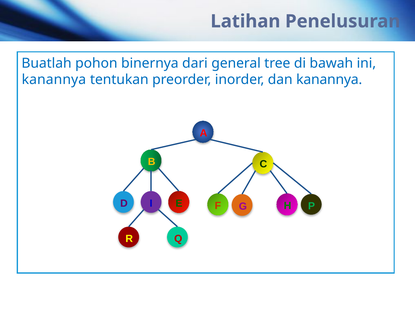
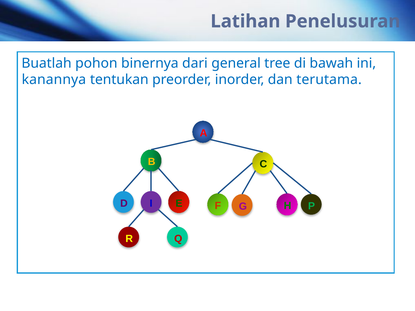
dan kanannya: kanannya -> terutama (329, 80)
